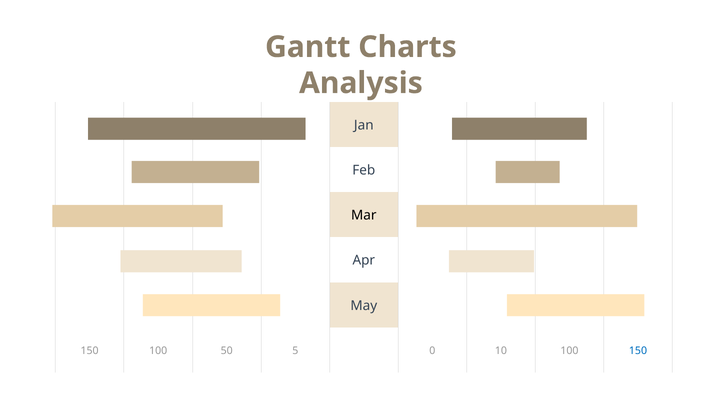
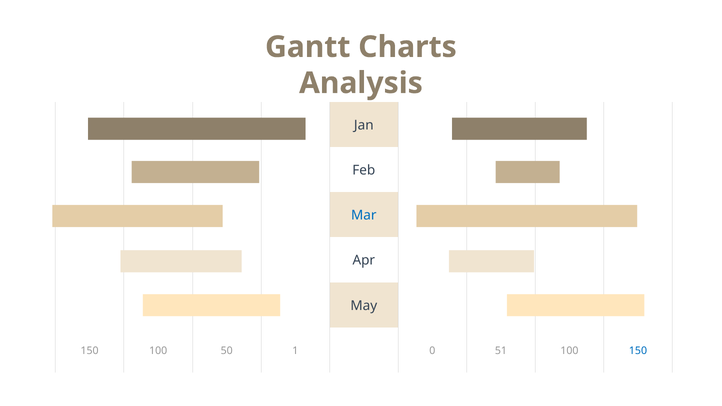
Mar colour: black -> blue (364, 216)
5: 5 -> 1 (295, 351)
10: 10 -> 51 (501, 351)
